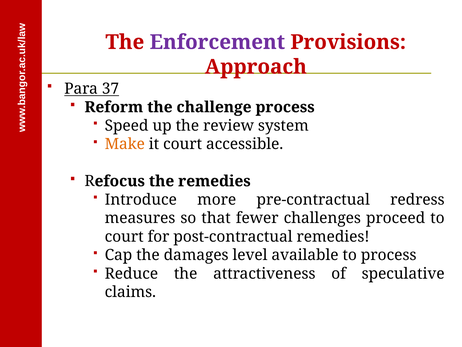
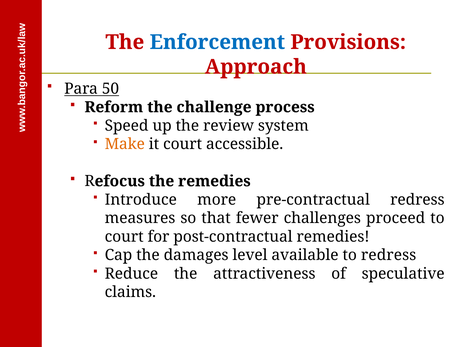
Enforcement colour: purple -> blue (217, 42)
37: 37 -> 50 (110, 89)
to process: process -> redress (389, 255)
